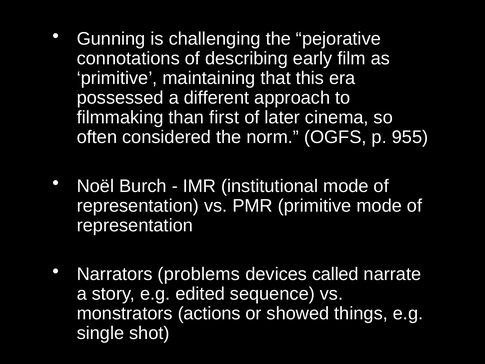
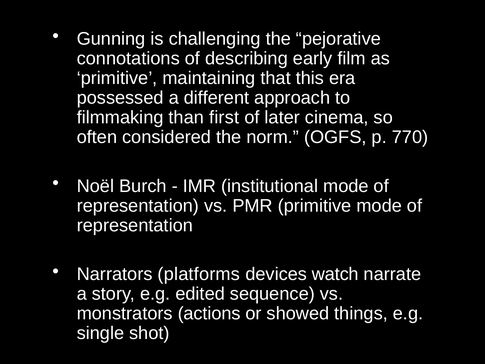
955: 955 -> 770 (410, 137)
problems: problems -> platforms (199, 274)
called: called -> watch (335, 274)
